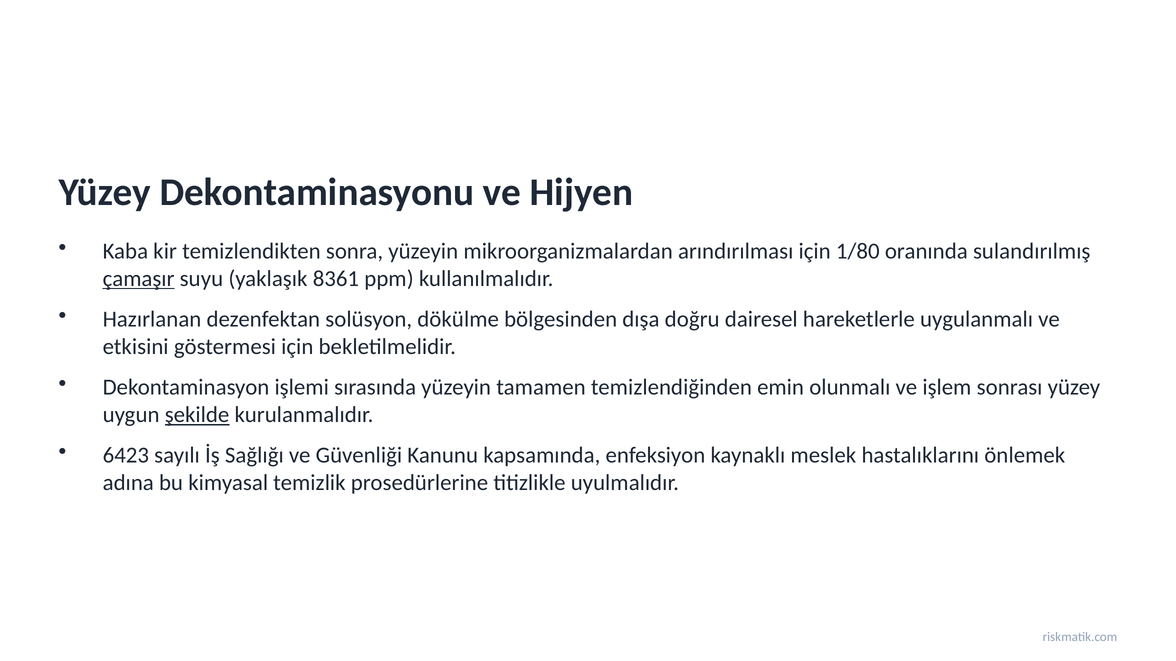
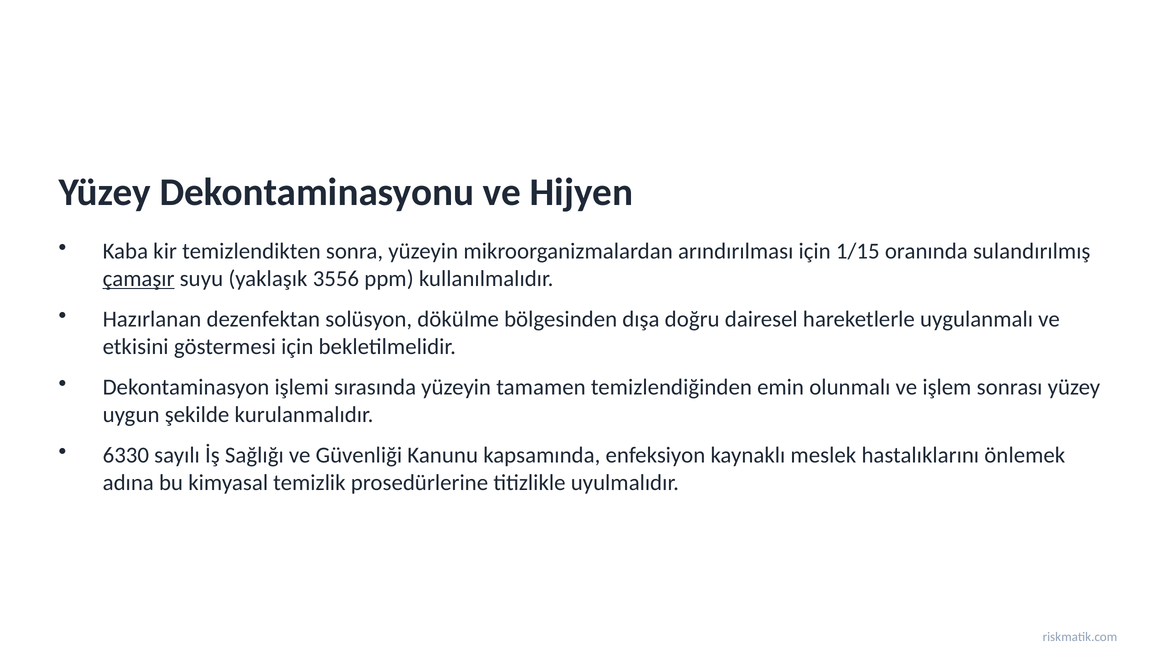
1/80: 1/80 -> 1/15 (858, 251)
8361: 8361 -> 3556 (336, 279)
şekilde underline: present -> none (197, 415)
6423: 6423 -> 6330 (126, 456)
